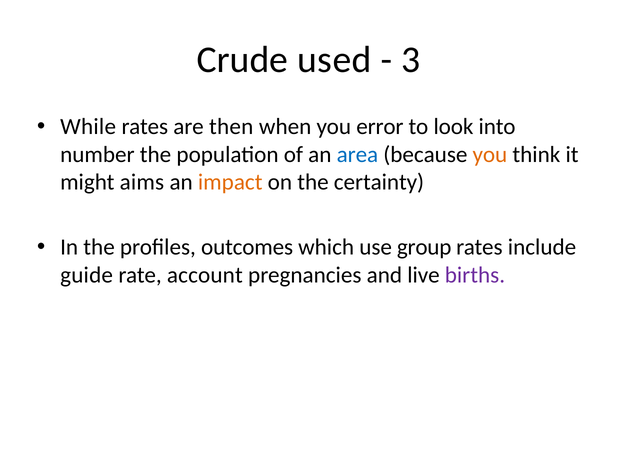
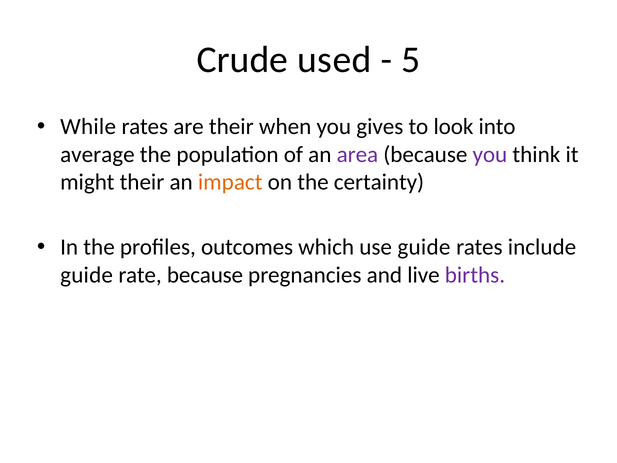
3: 3 -> 5 (411, 60)
are then: then -> their (231, 127)
error: error -> gives (380, 127)
number: number -> average (97, 154)
area colour: blue -> purple (357, 154)
you colour: orange -> purple (490, 154)
might aims: aims -> their (142, 182)
use group: group -> guide (424, 247)
rate account: account -> because (205, 275)
